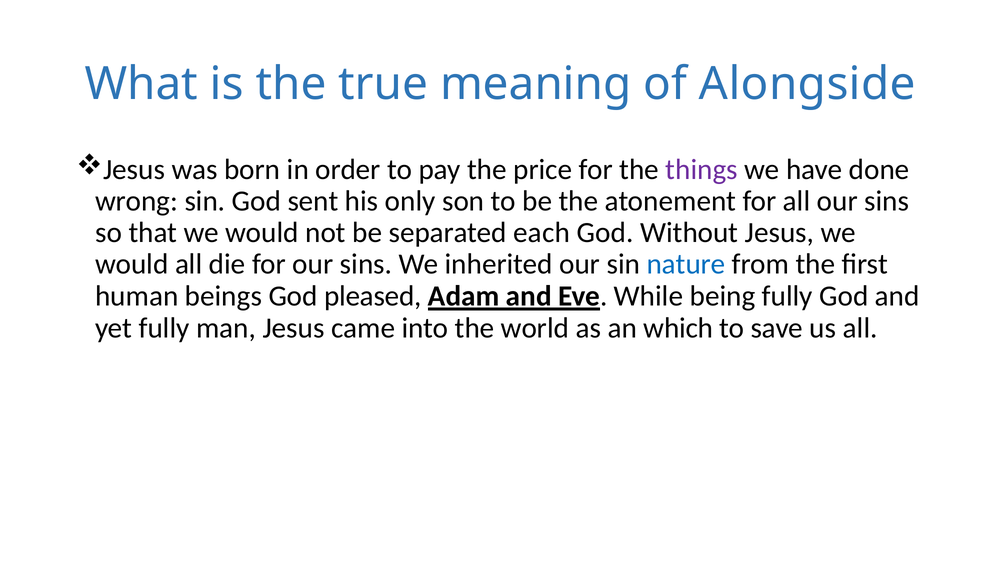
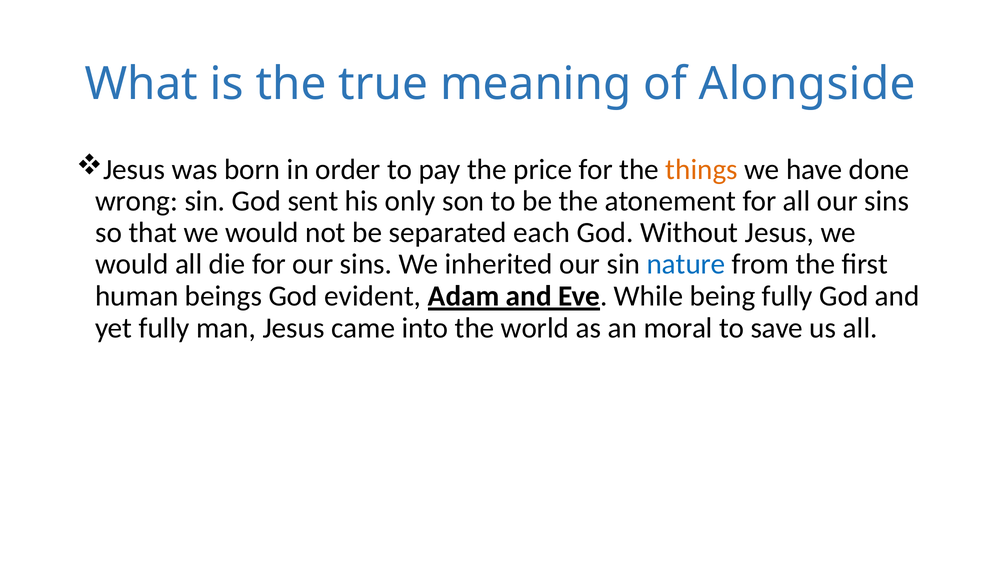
things colour: purple -> orange (702, 169)
pleased: pleased -> evident (373, 296)
which: which -> moral (678, 328)
